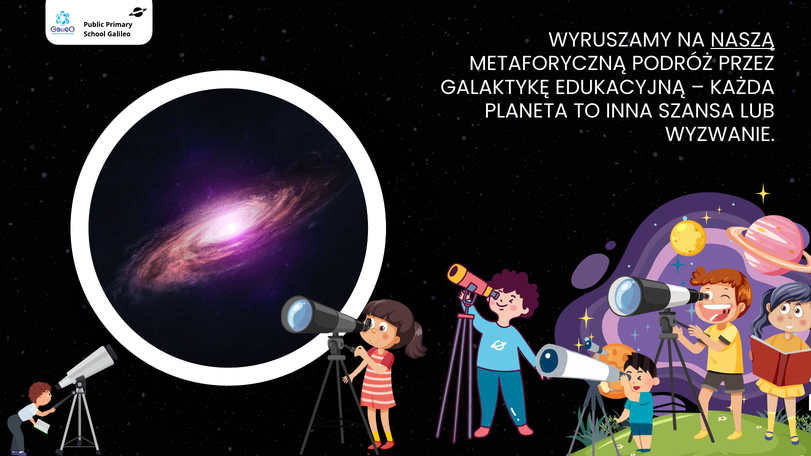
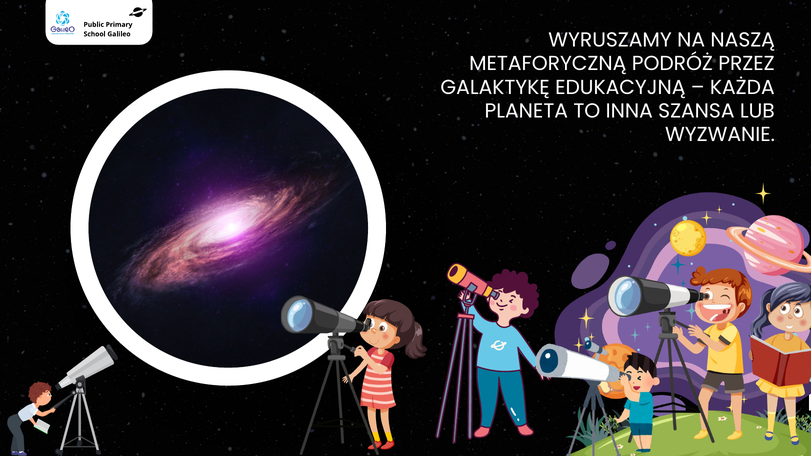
NASZĄ underline: present -> none (743, 40)
